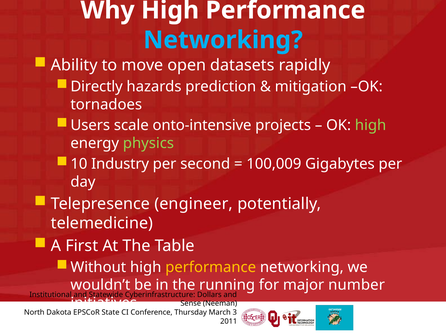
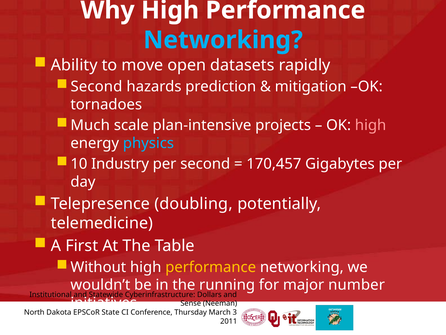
Directly: Directly -> Second (96, 87)
Users: Users -> Much (90, 125)
onto-intensive: onto-intensive -> plan-intensive (202, 125)
high colour: light green -> pink (371, 125)
physics colour: light green -> light blue (148, 143)
100,009: 100,009 -> 170,457 (274, 164)
engineer: engineer -> doubling (194, 204)
